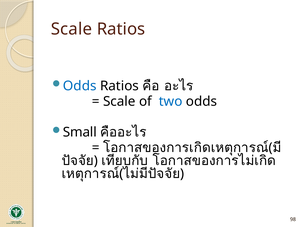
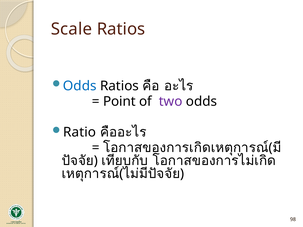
Scale: Scale -> Point (119, 101)
two colour: blue -> purple (171, 101)
Small: Small -> Ratio (80, 132)
